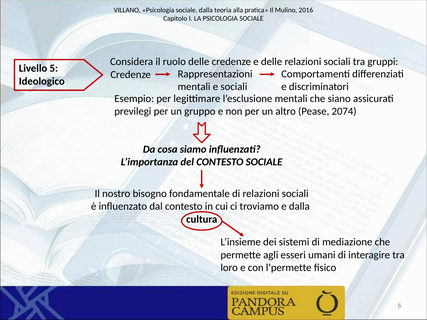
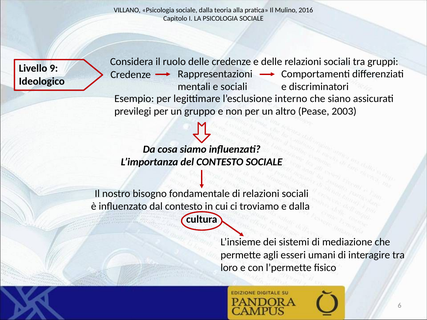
5: 5 -> 9 (54, 68)
l’esclusione mentali: mentali -> interno (291, 99)
2074: 2074 -> 2003 (344, 111)
